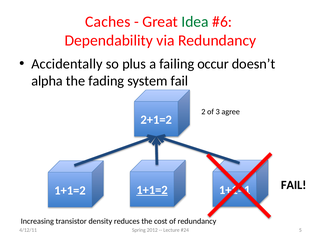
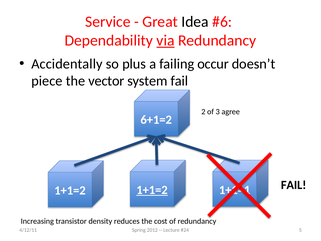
Caches: Caches -> Service (108, 22)
Idea colour: green -> black (195, 22)
via underline: none -> present (166, 40)
alpha: alpha -> piece (47, 81)
fading: fading -> vector (106, 81)
2+1=2: 2+1=2 -> 6+1=2 (156, 120)
